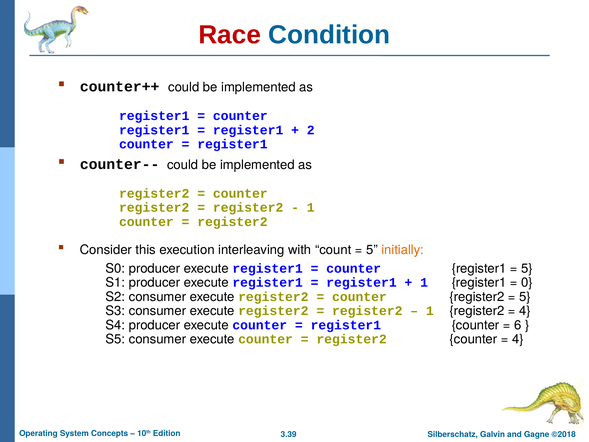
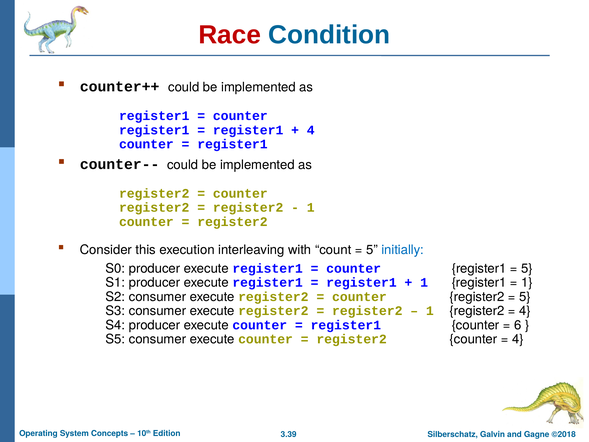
2: 2 -> 4 (311, 130)
initially colour: orange -> blue (403, 250)
0: 0 -> 1 (527, 283)
